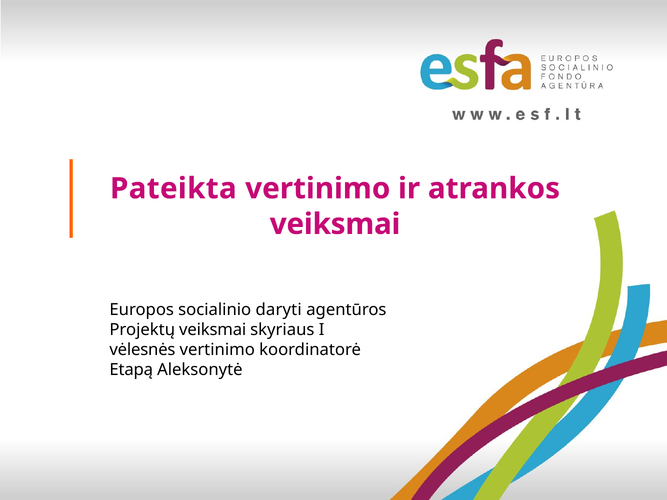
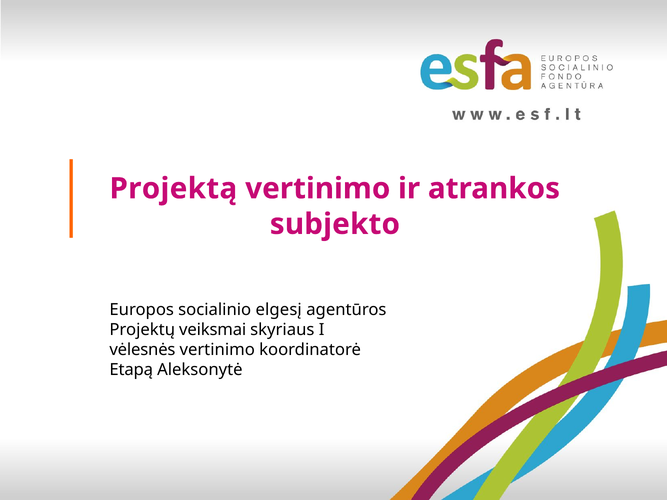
Pateikta: Pateikta -> Projektą (173, 189)
veiksmai: veiksmai -> subjekto (335, 224)
daryti: daryti -> elgesį (279, 310)
